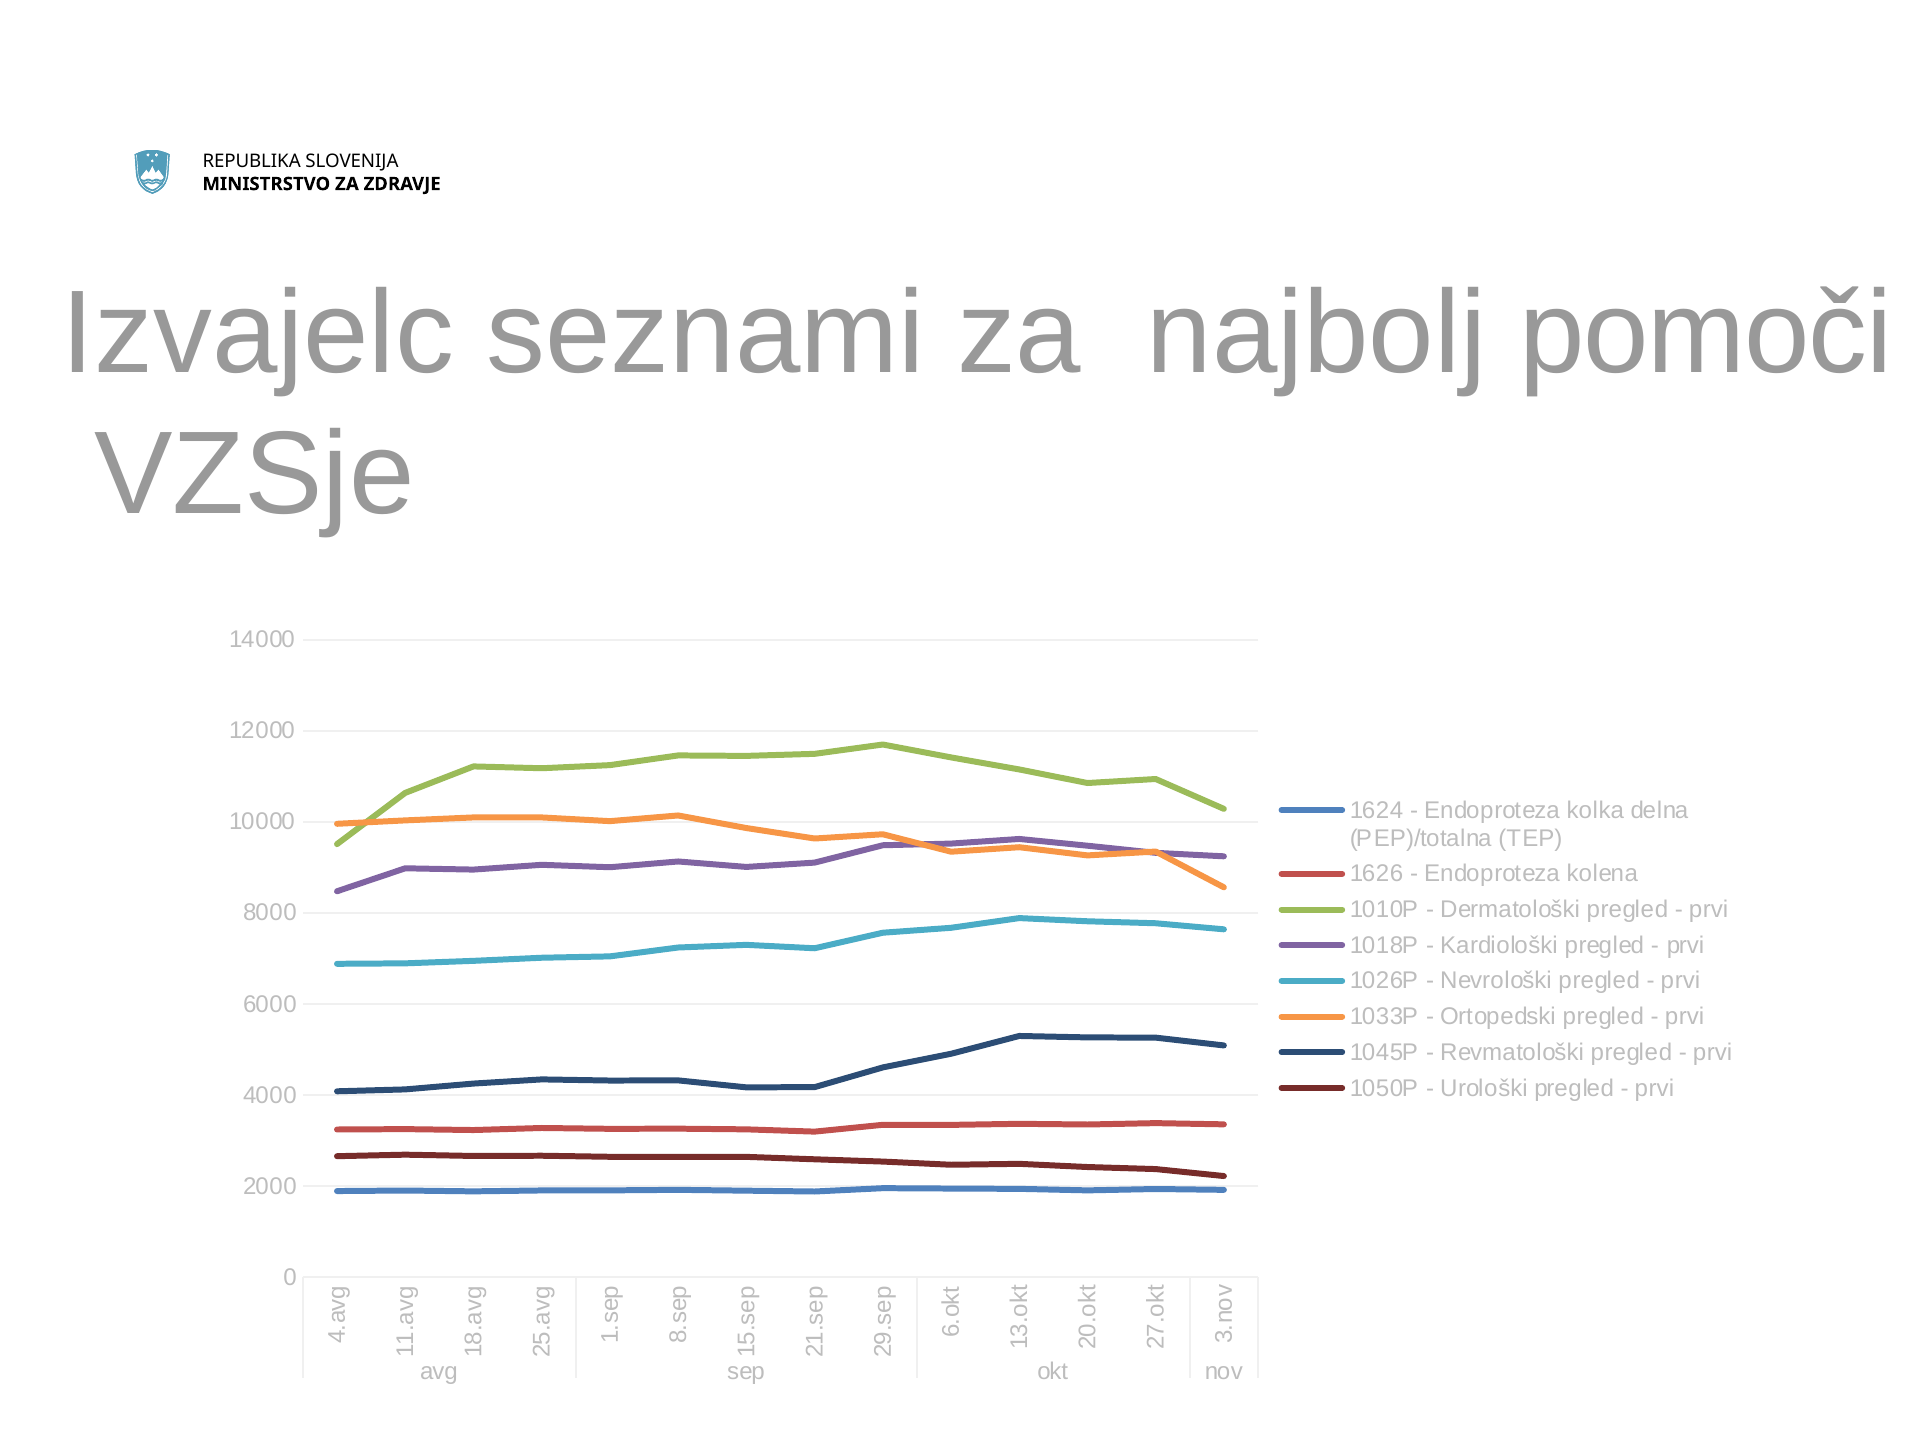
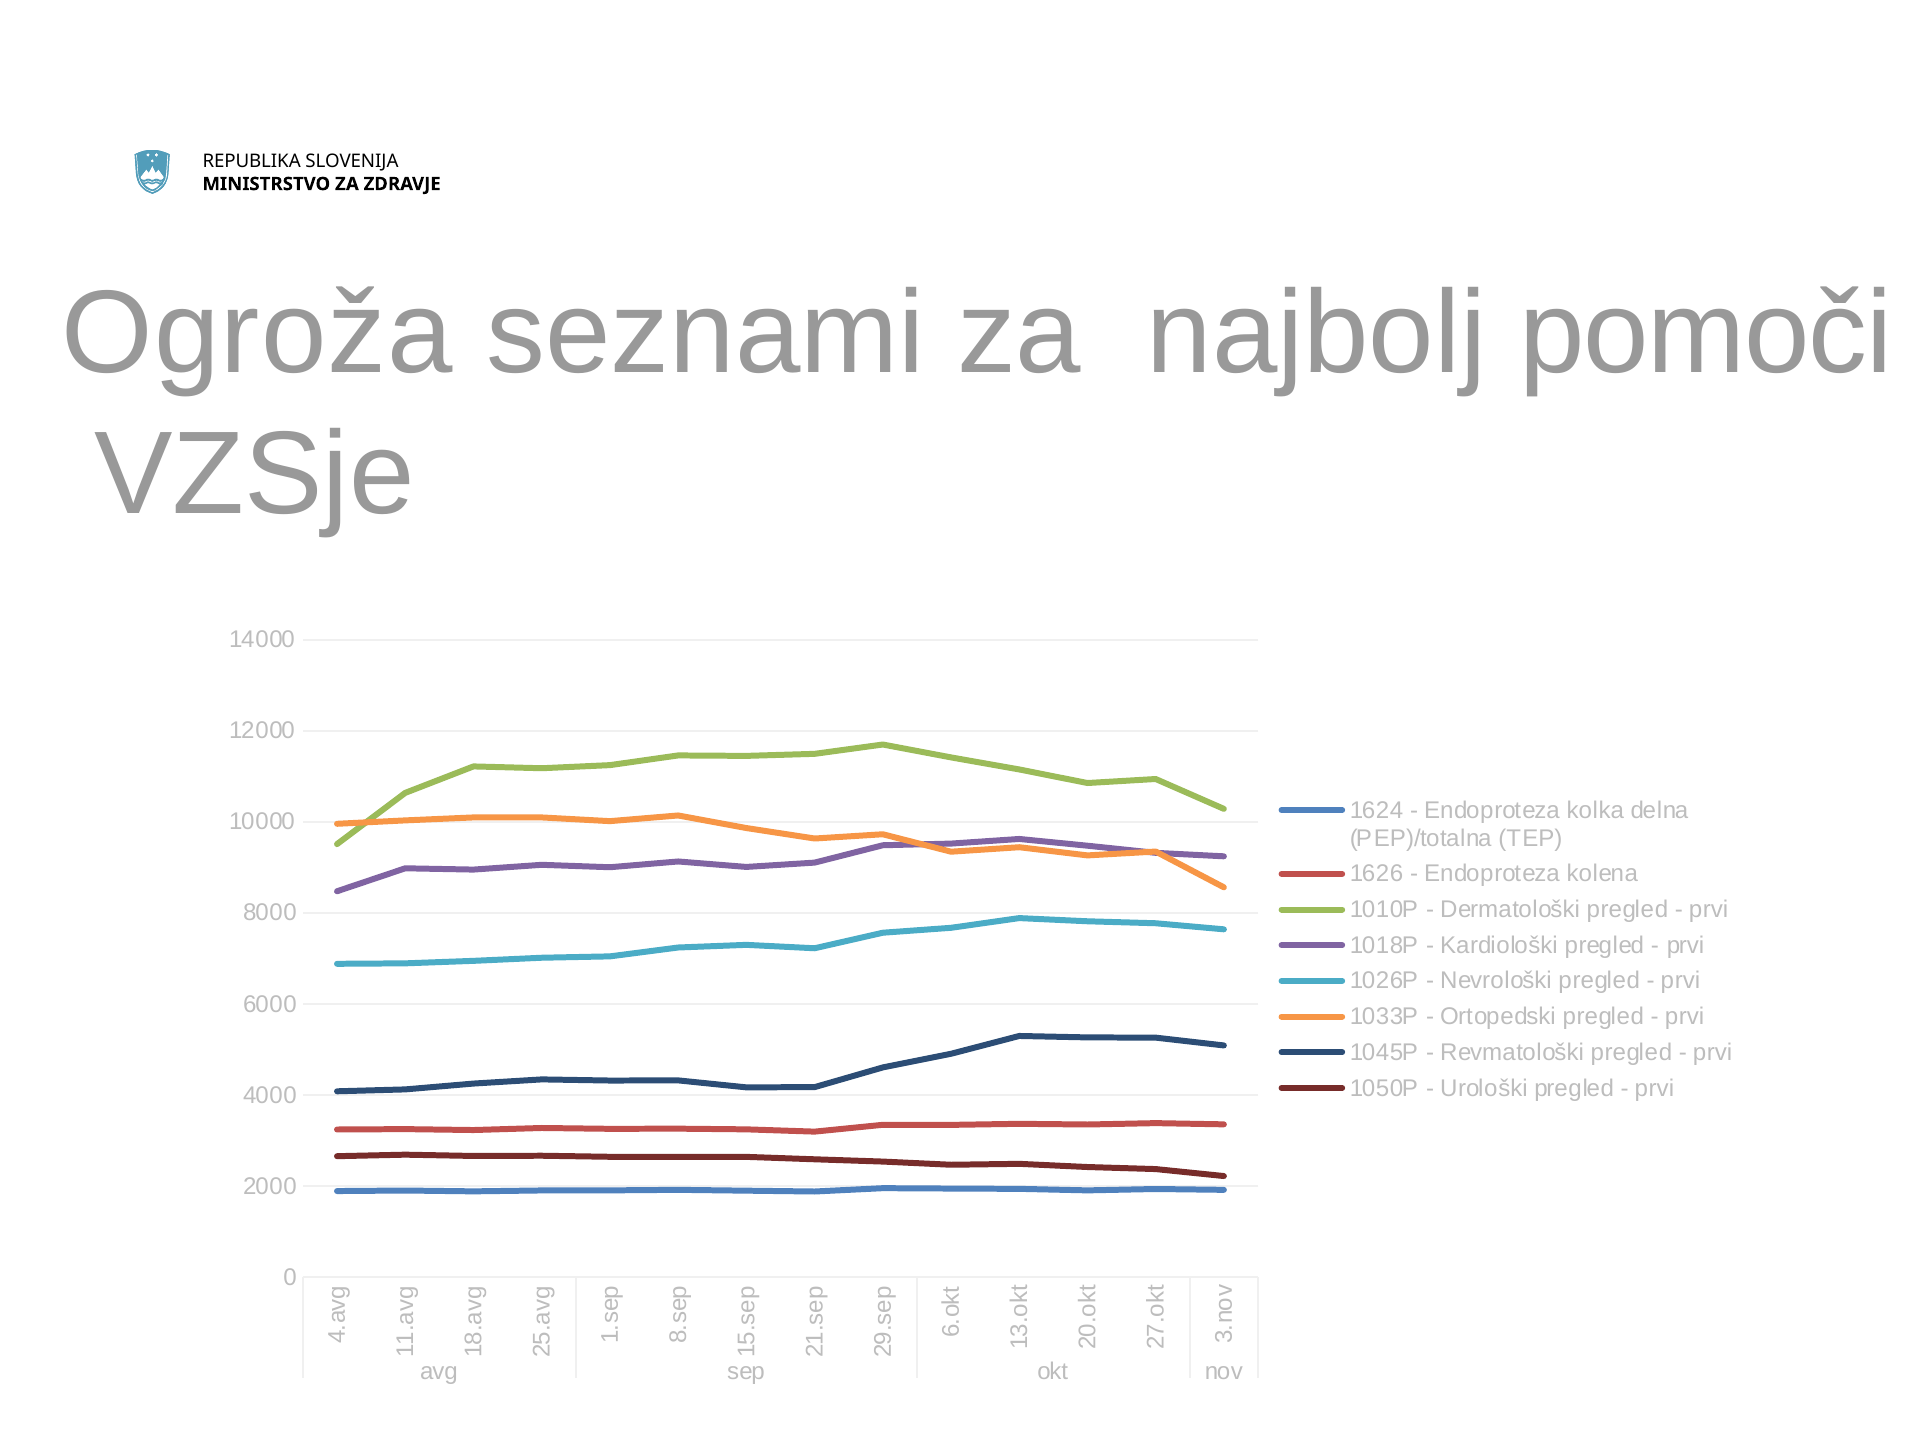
Izvajelc: Izvajelc -> Ogroža (257, 333)
